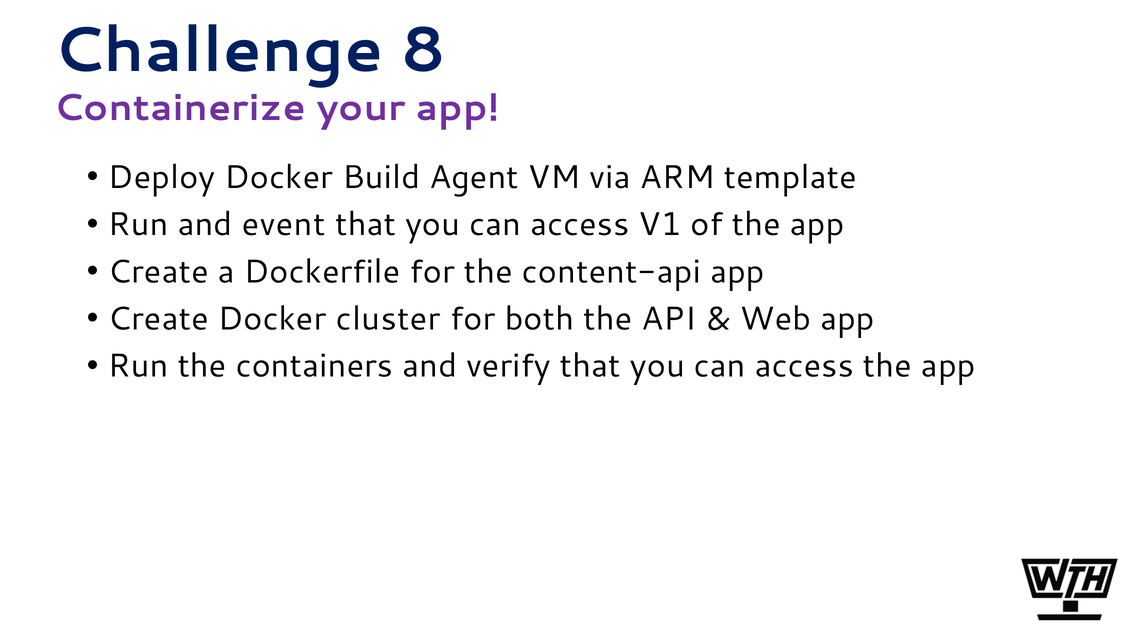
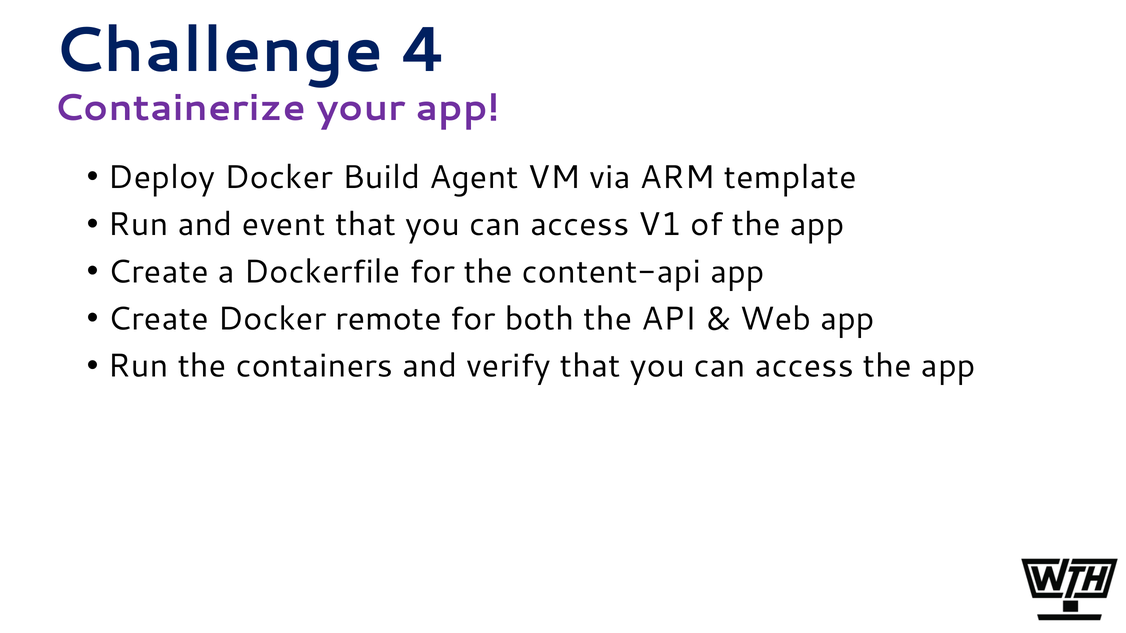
8: 8 -> 4 (424, 50)
cluster: cluster -> remote (389, 319)
